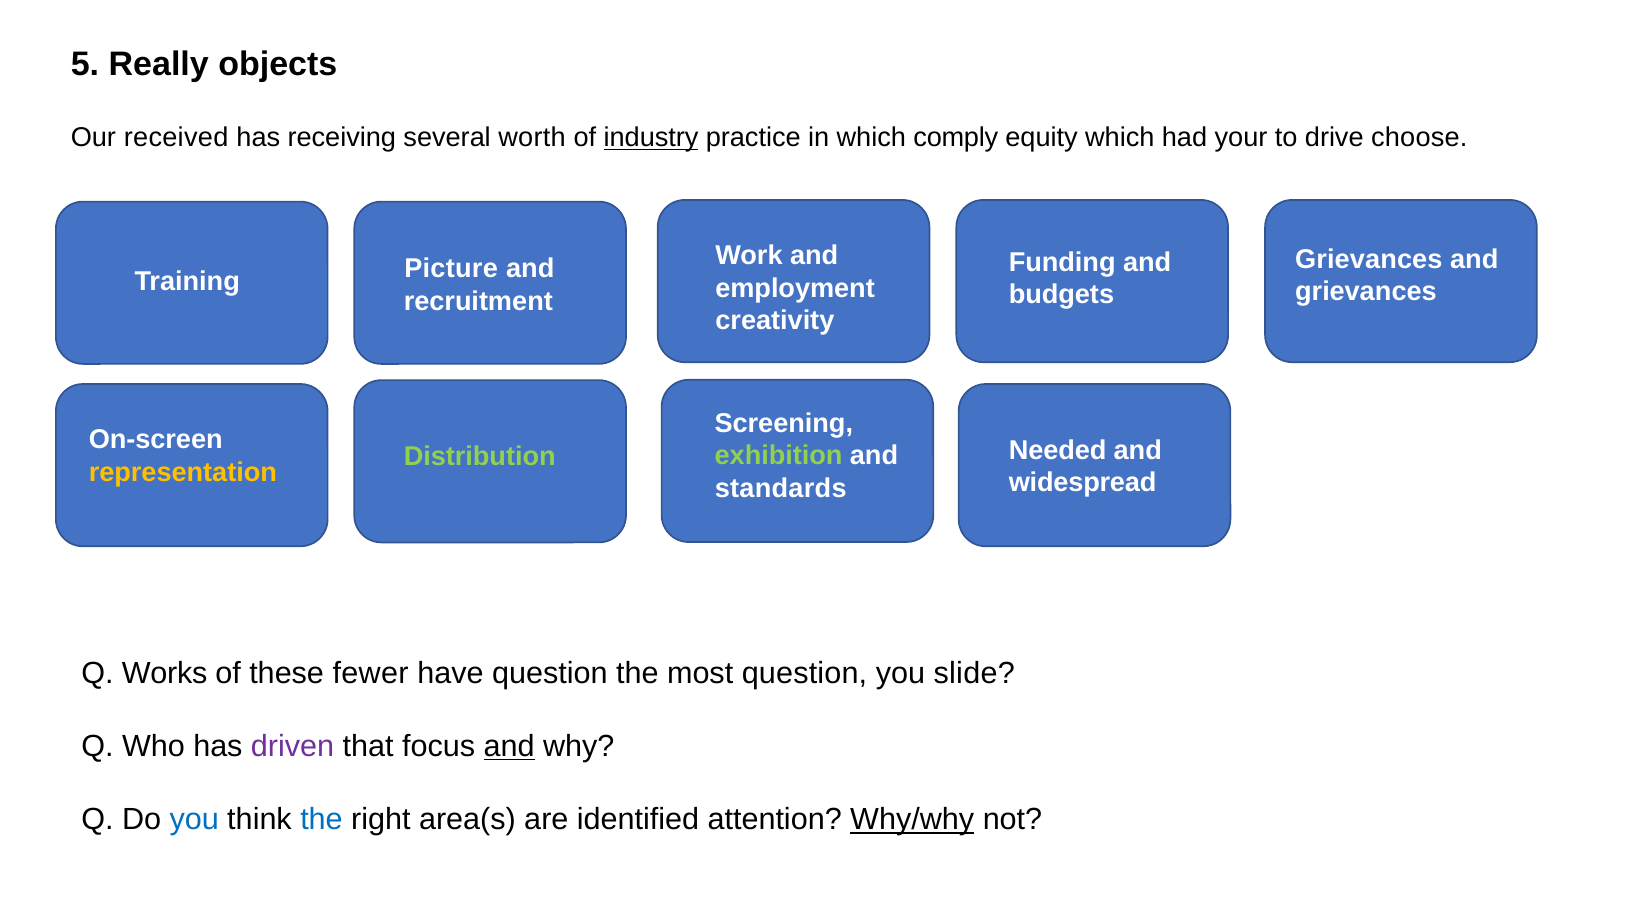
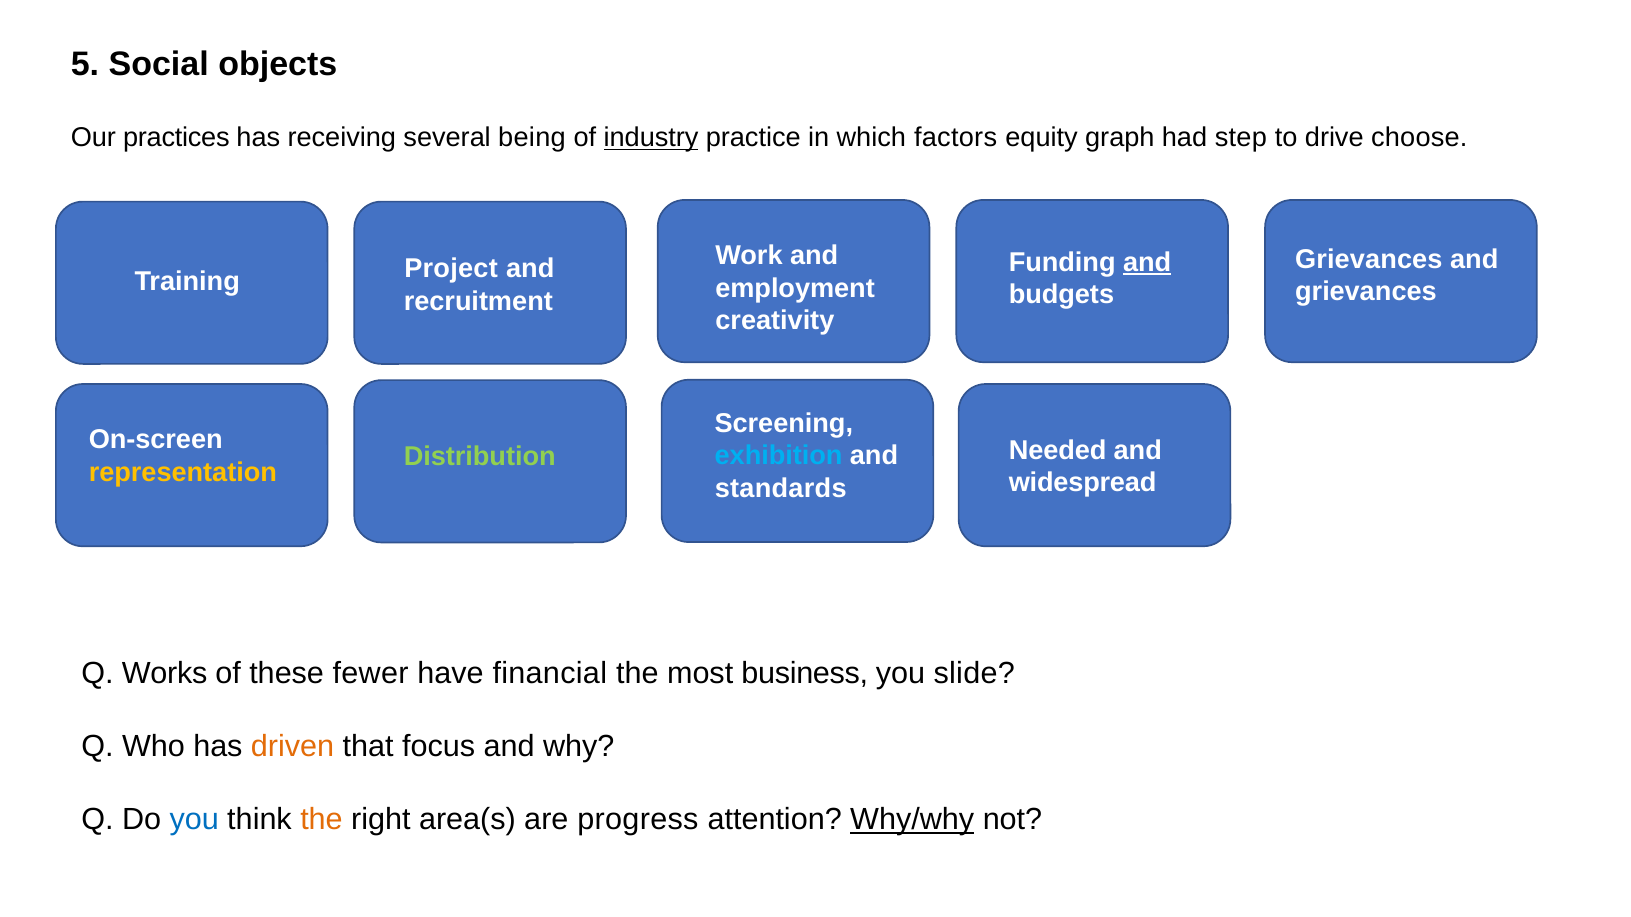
Really: Really -> Social (159, 65)
received: received -> practices (176, 138)
worth: worth -> being (532, 138)
comply: comply -> factors (956, 138)
equity which: which -> graph (1120, 138)
your: your -> step (1241, 138)
and underline: none -> present (1147, 262)
Picture: Picture -> Project (451, 269)
exhibition colour: light green -> light blue (778, 456)
have question: question -> financial (550, 673)
most question: question -> business (805, 673)
driven colour: purple -> orange (293, 747)
and underline: present -> none (509, 747)
the colour: blue -> orange (321, 820)
identified: identified -> progress (638, 820)
